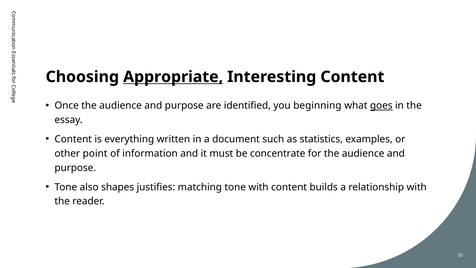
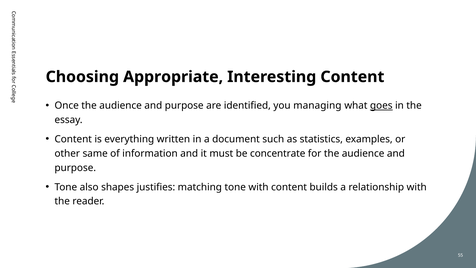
Appropriate underline: present -> none (173, 77)
beginning: beginning -> managing (317, 106)
point: point -> same (95, 153)
